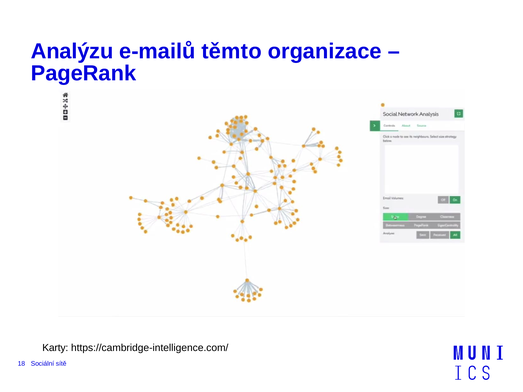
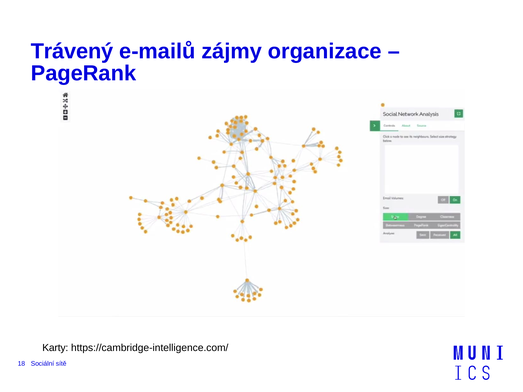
Analýzu: Analýzu -> Trávený (72, 51)
těmto: těmto -> zájmy (232, 51)
